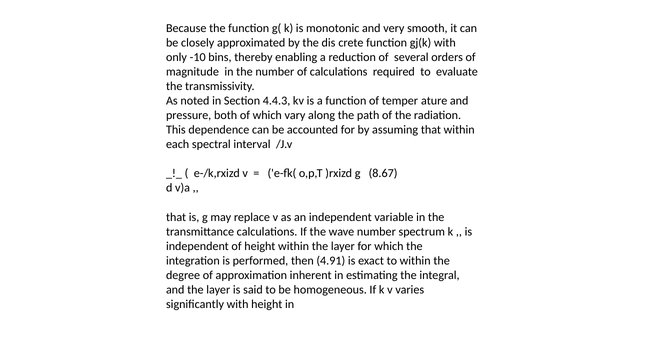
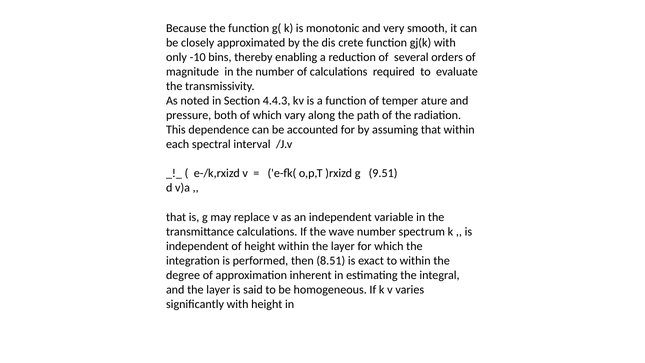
8.67: 8.67 -> 9.51 (383, 173)
4.91: 4.91 -> 8.51 (331, 260)
